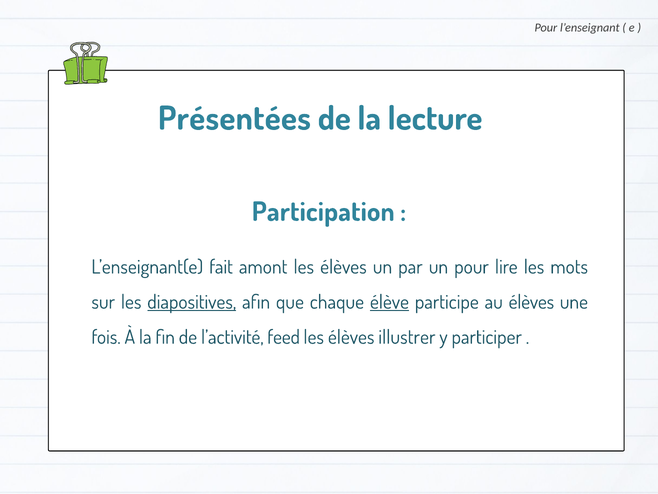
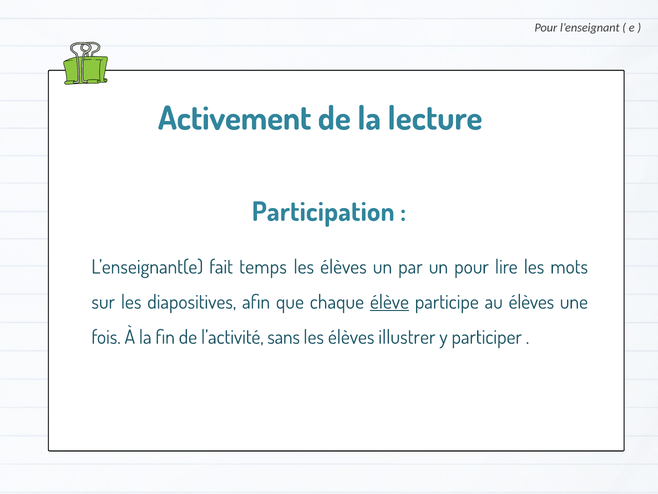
Présentées: Présentées -> Activement (235, 119)
amont: amont -> temps (263, 267)
diapositives underline: present -> none (192, 302)
feed: feed -> sans (284, 337)
